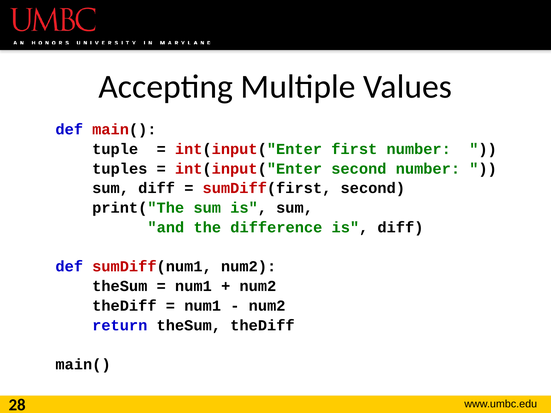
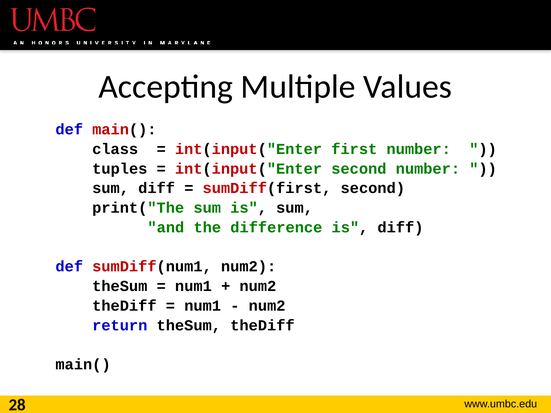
tuple: tuple -> class (115, 149)
